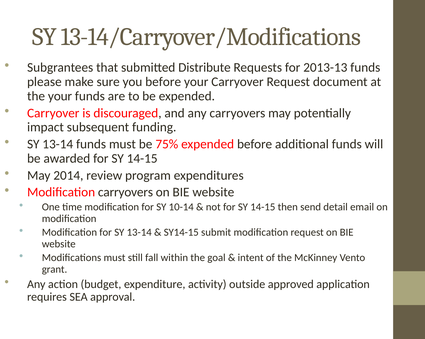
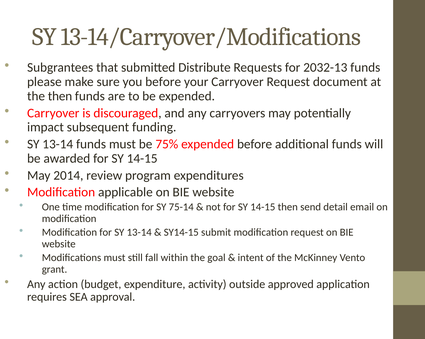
2013-13: 2013-13 -> 2032-13 (325, 68)
the your: your -> then (60, 96)
Modification carryovers: carryovers -> applicable (125, 192)
10-14: 10-14 -> 75-14 (181, 207)
